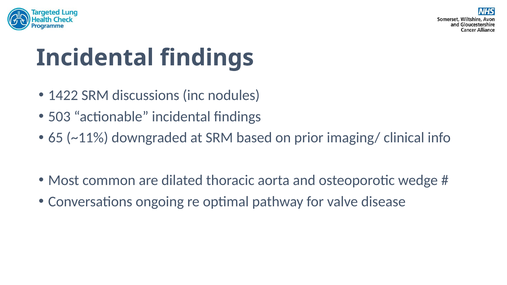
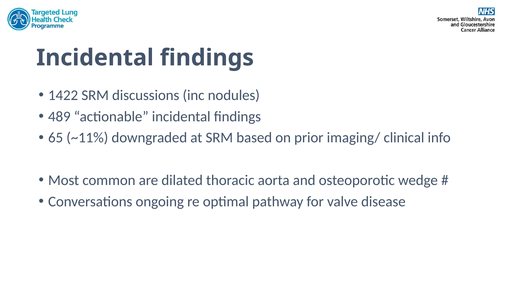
503: 503 -> 489 (59, 117)
